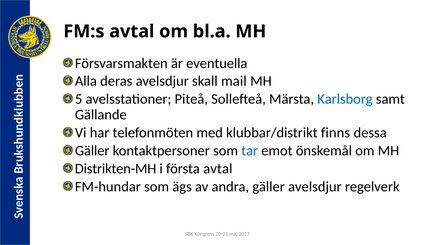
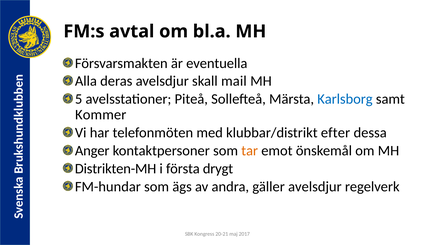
Gällande: Gällande -> Kommer (101, 115)
finns: finns -> efter (336, 133)
Gäller: Gäller -> Anger (92, 151)
tar colour: blue -> orange (250, 151)
första avtal: avtal -> drygt (218, 168)
